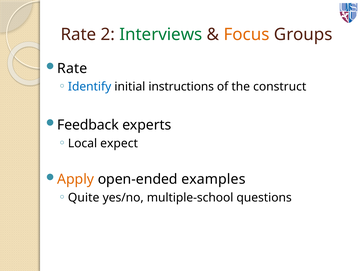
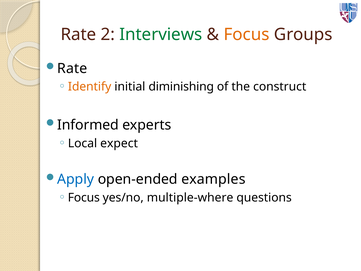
Identify colour: blue -> orange (90, 87)
instructions: instructions -> diminishing (181, 87)
Feedback: Feedback -> Informed (88, 125)
Apply colour: orange -> blue (76, 179)
Quite: Quite -> Focus (84, 197)
multiple-school: multiple-school -> multiple-where (190, 197)
